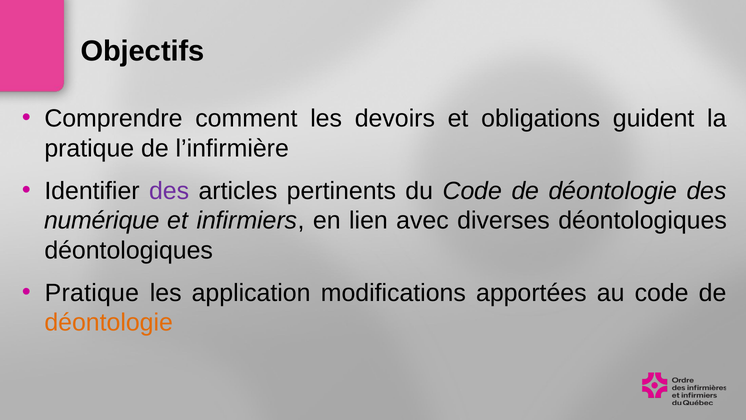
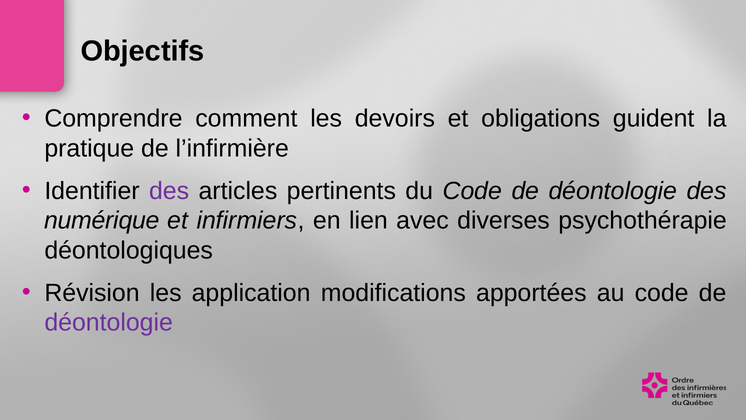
diverses déontologiques: déontologiques -> psychothérapie (643, 220)
Pratique: Pratique -> Révision (92, 293)
déontologie colour: orange -> purple (109, 322)
